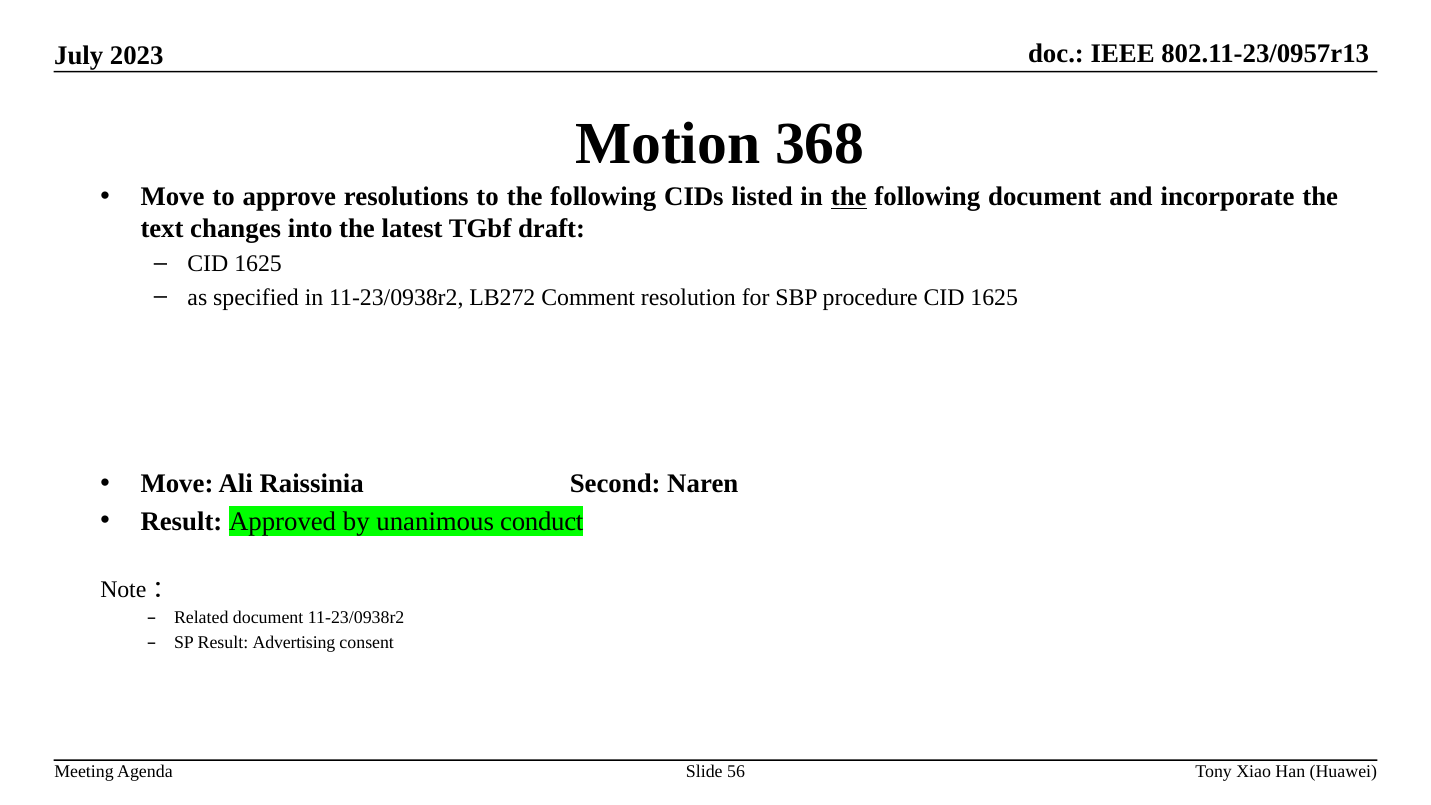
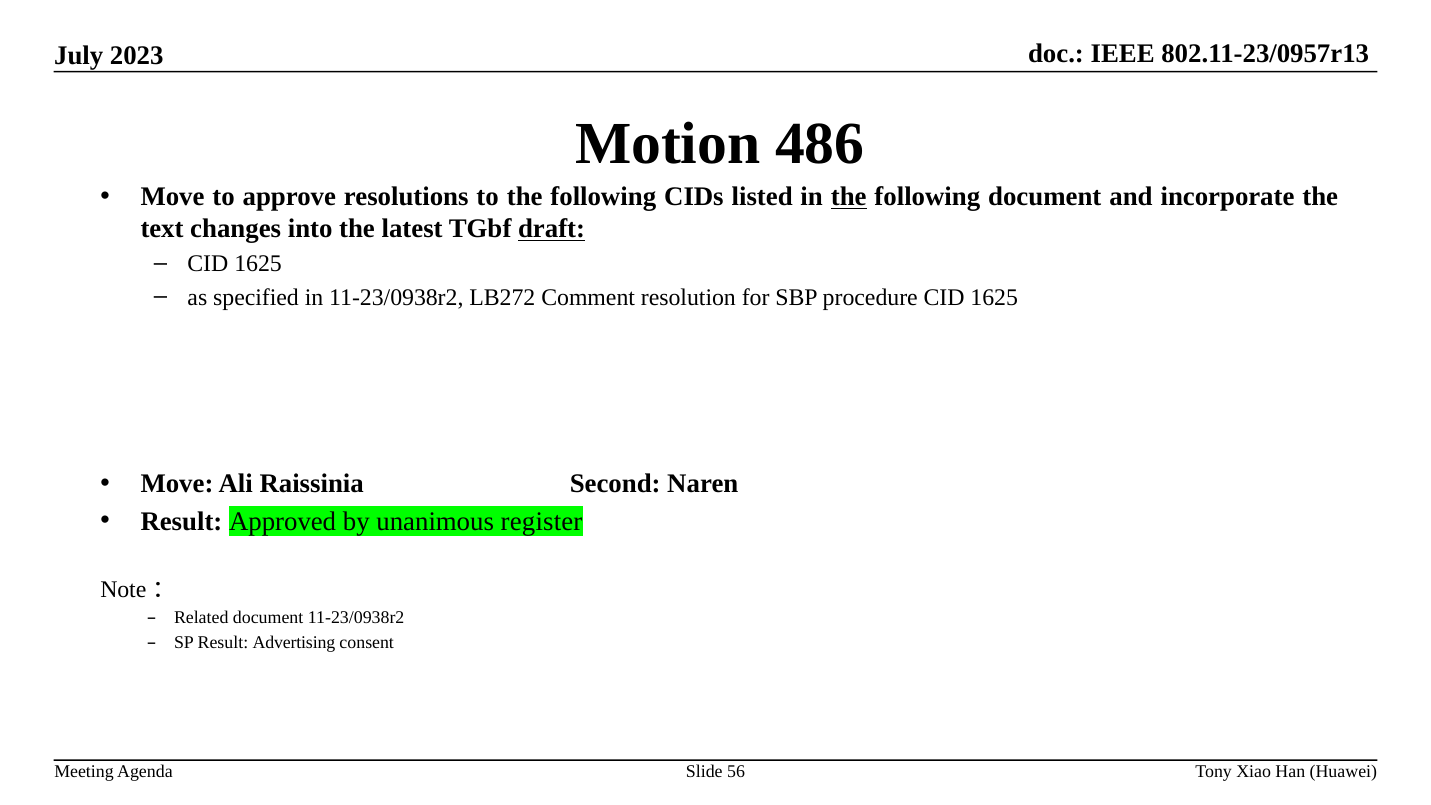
368: 368 -> 486 (820, 144)
draft underline: none -> present (552, 229)
conduct: conduct -> register (542, 521)
